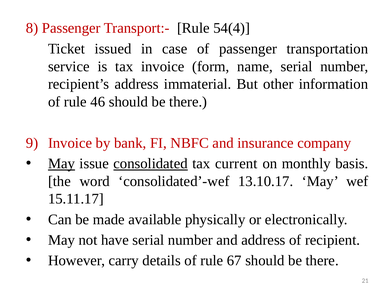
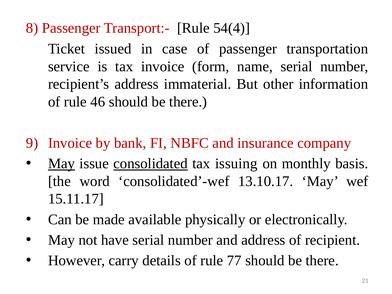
current: current -> issuing (236, 164)
67: 67 -> 77 (234, 261)
